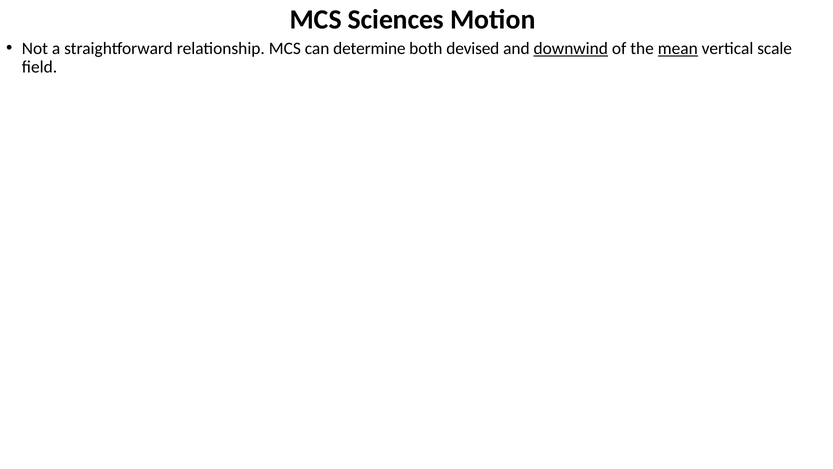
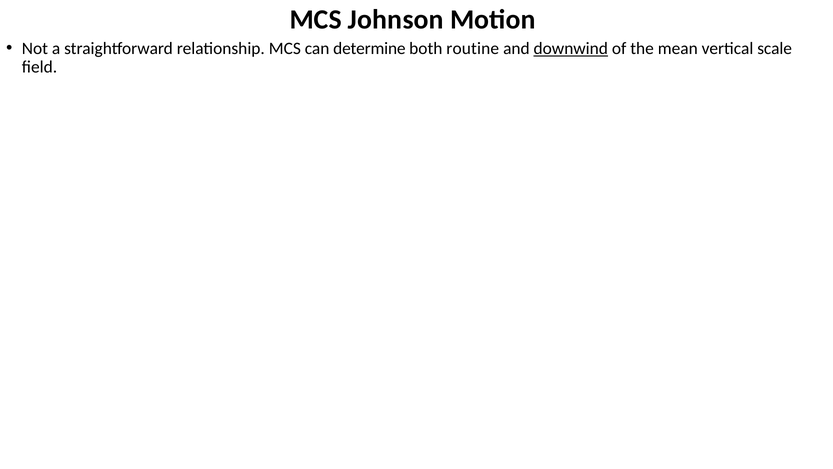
Sciences: Sciences -> Johnson (396, 19)
devised: devised -> routine (473, 48)
mean underline: present -> none (678, 48)
